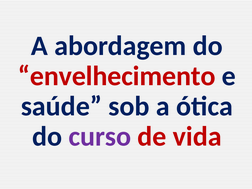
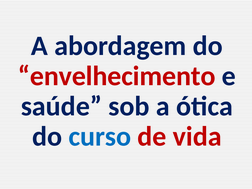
curso colour: purple -> blue (100, 137)
